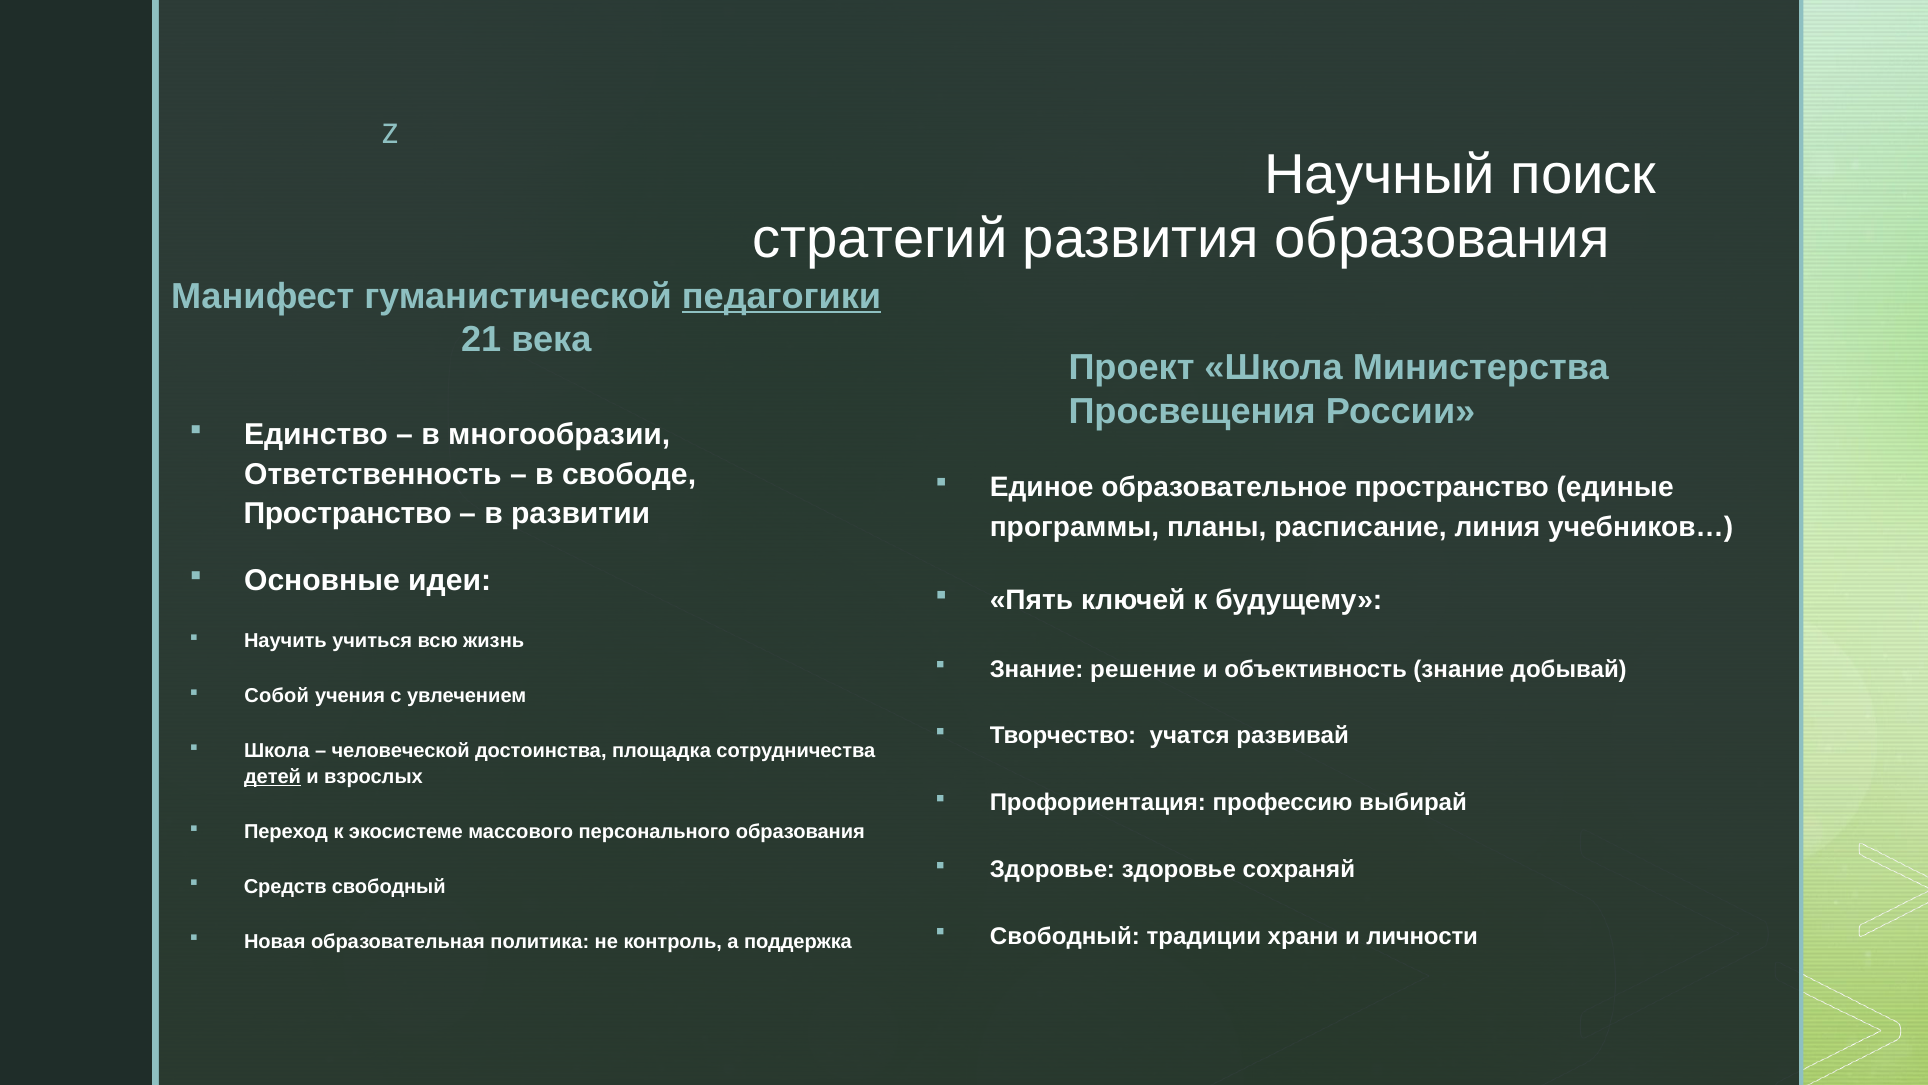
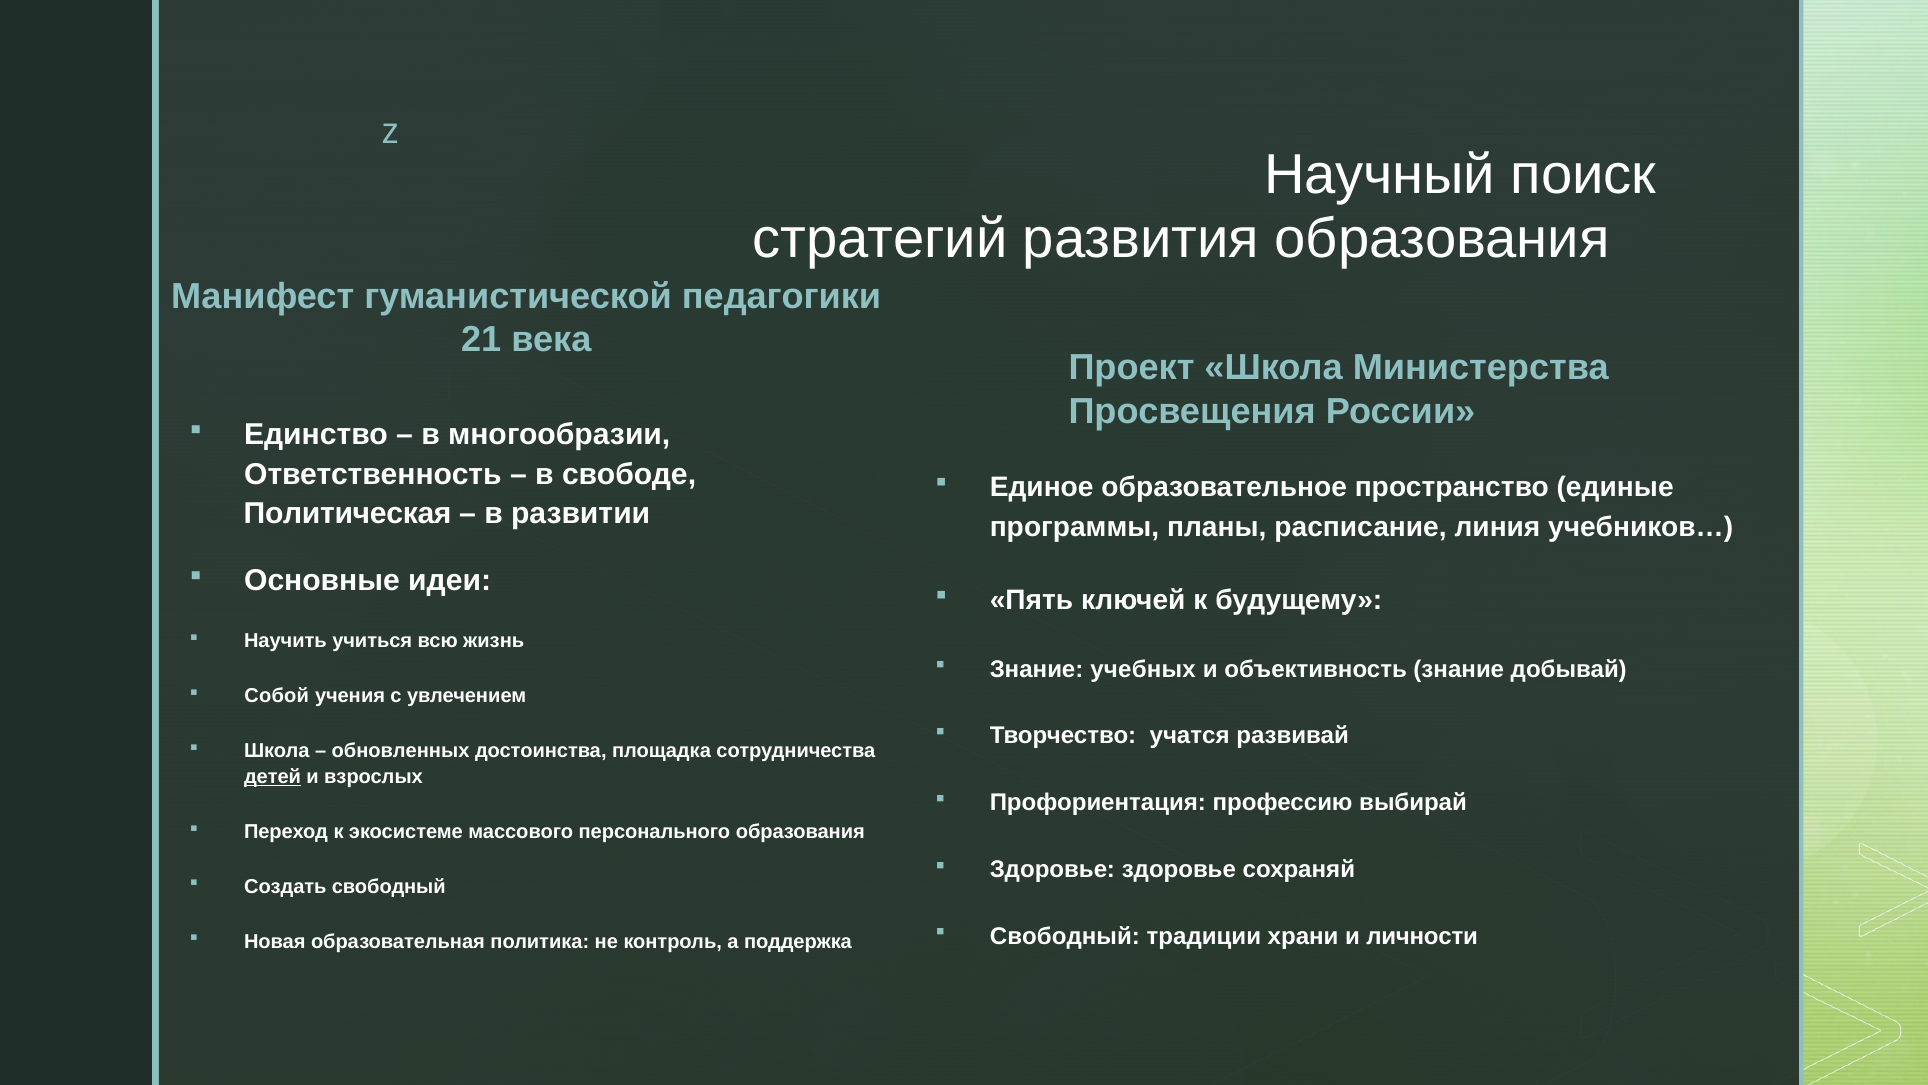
педагогики underline: present -> none (781, 297)
Пространство: Пространство -> Политическая (348, 513)
решение: решение -> учебных (1143, 669)
человеческой: человеческой -> обновленных (401, 751)
Средств: Средств -> Создать (285, 886)
